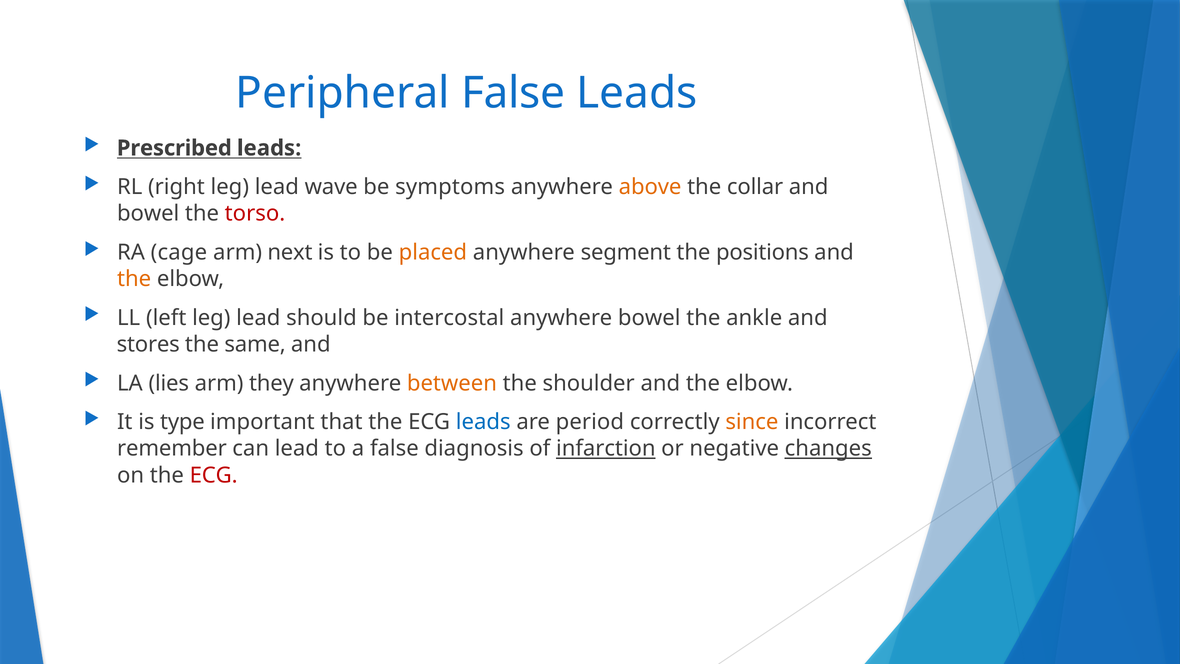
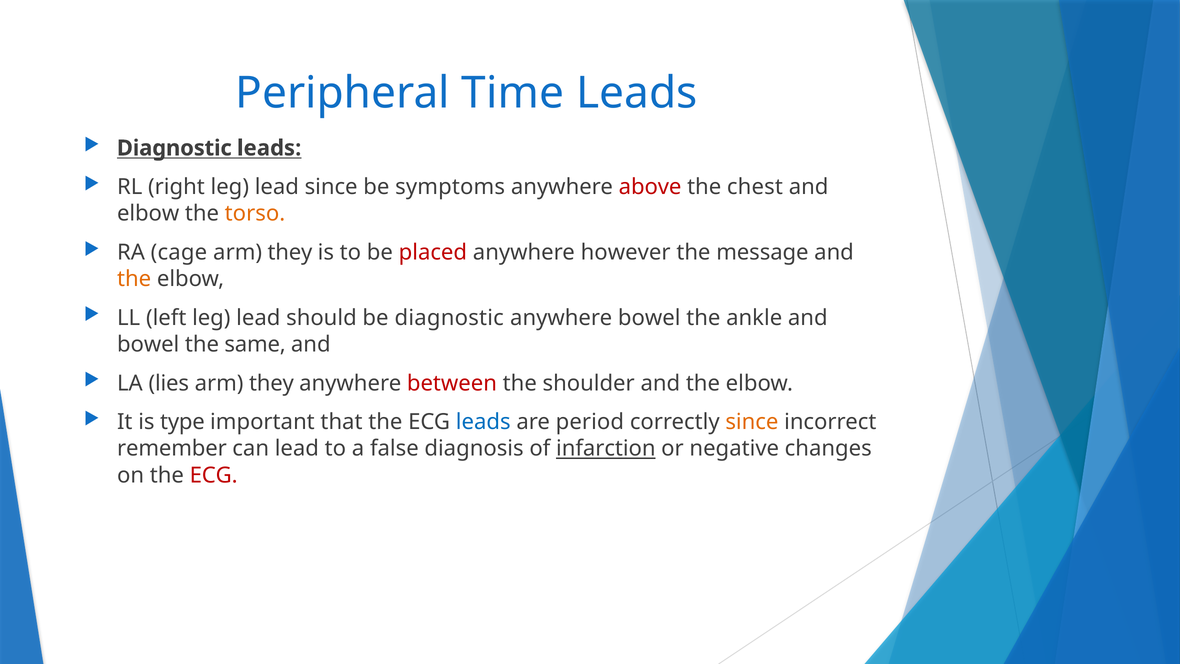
Peripheral False: False -> Time (513, 93)
Prescribed: Prescribed -> Diagnostic (174, 148)
lead wave: wave -> since (331, 187)
above colour: orange -> red (650, 187)
collar: collar -> chest (755, 187)
bowel: bowel -> elbow (148, 213)
torso colour: red -> orange (255, 213)
next: next -> they (290, 252)
placed colour: orange -> red (433, 252)
segment: segment -> however (626, 252)
positions: positions -> message (762, 252)
be intercostal: intercostal -> diagnostic (449, 318)
stores: stores -> bowel (148, 344)
between colour: orange -> red (452, 383)
changes underline: present -> none (828, 449)
